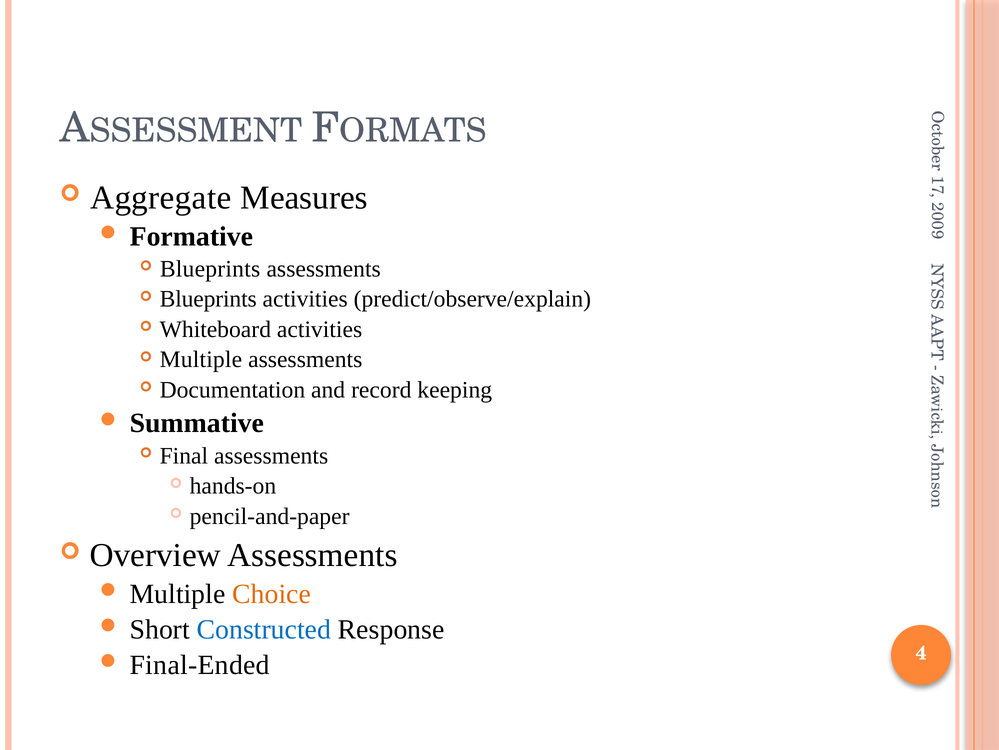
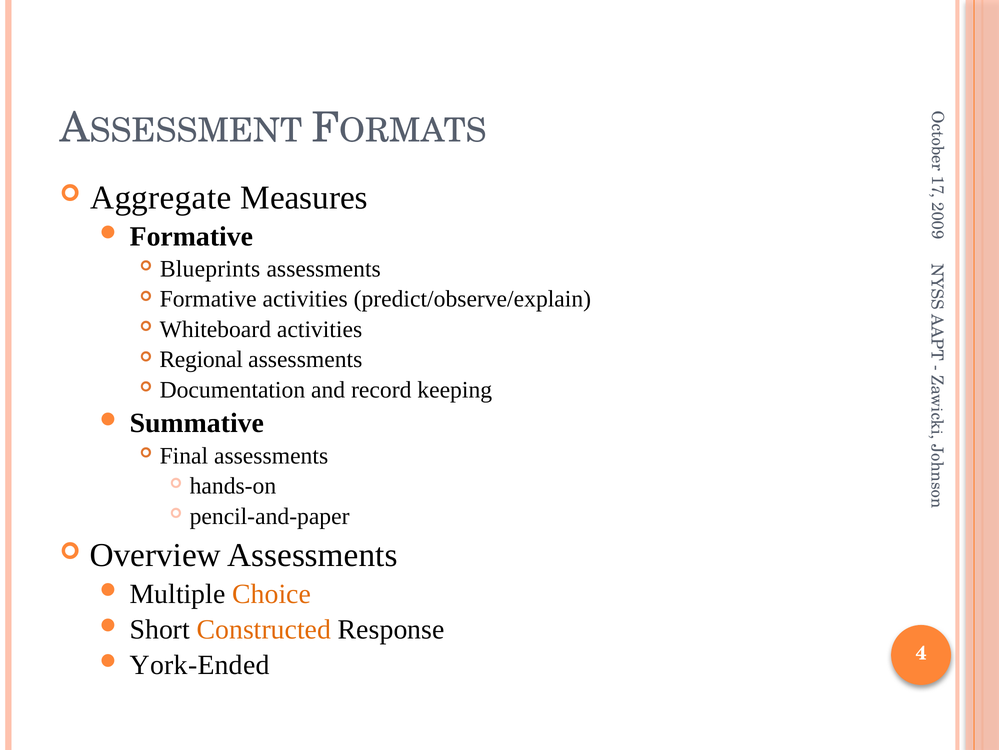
Blueprints: Blueprints -> Formative (208, 299)
Multiple: Multiple -> Regional (201, 359)
Constructed colour: blue -> orange (264, 629)
Final-Ended: Final-Ended -> York-Ended (200, 665)
